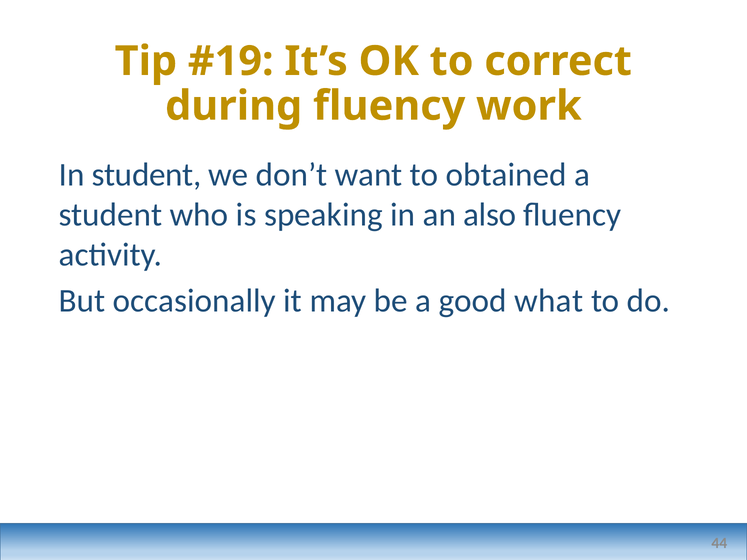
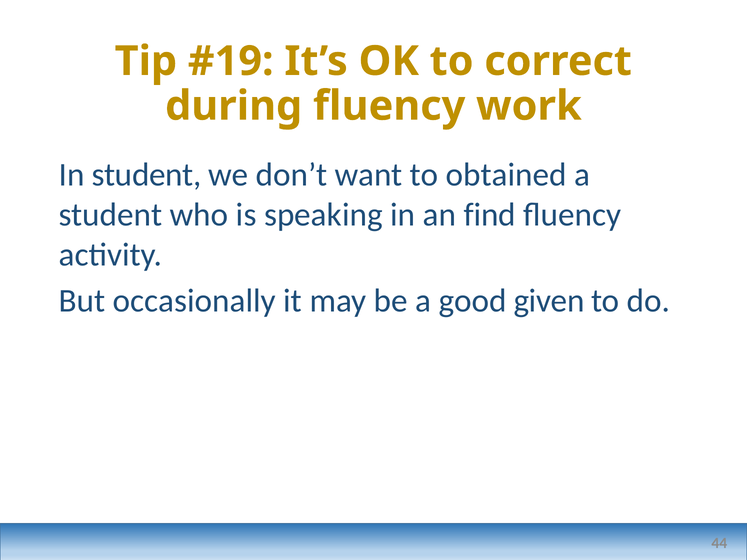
also: also -> find (490, 215)
what: what -> given (549, 301)
